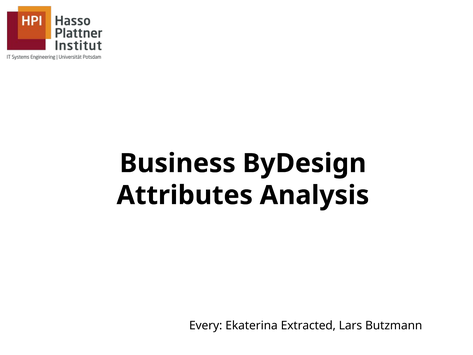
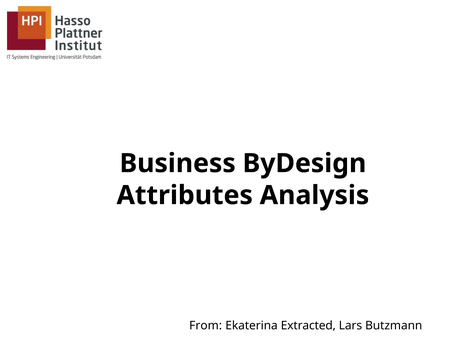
Every: Every -> From (206, 325)
